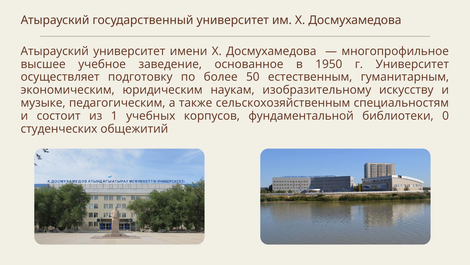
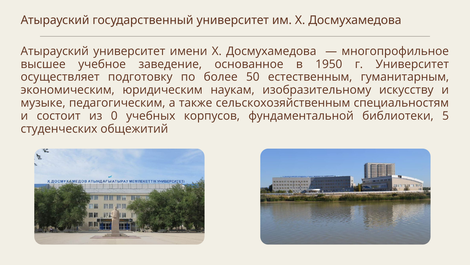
1: 1 -> 0 (114, 116)
0: 0 -> 5 (446, 116)
